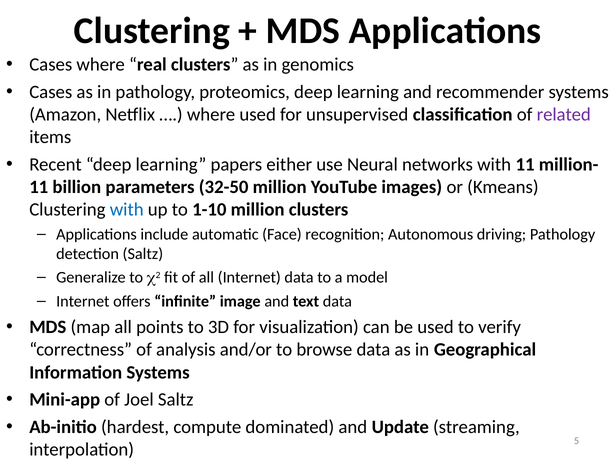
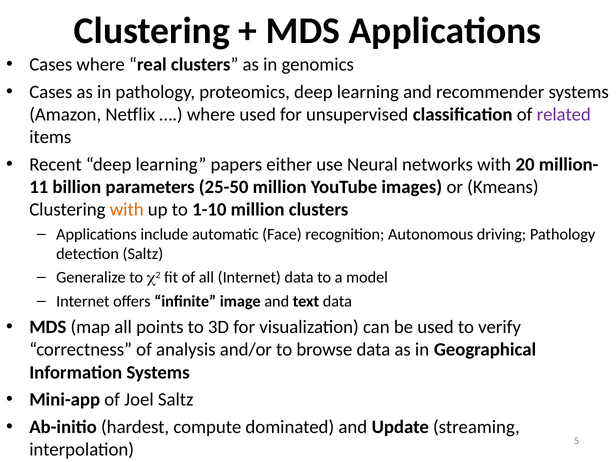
with 11: 11 -> 20 (525, 164)
32-50: 32-50 -> 25-50 (224, 187)
with colour: blue -> orange (127, 210)
